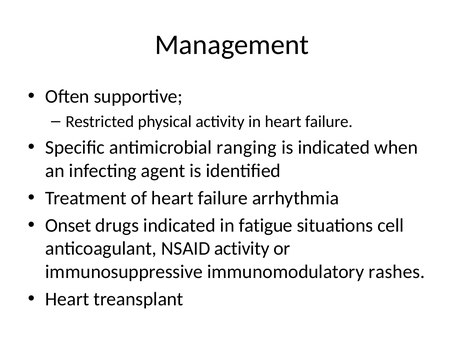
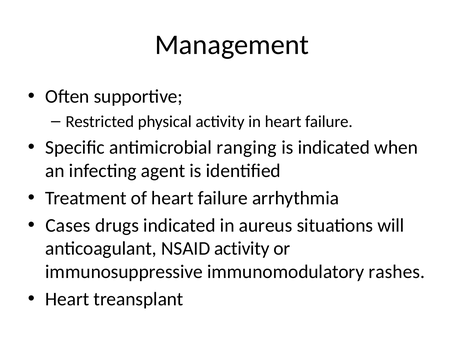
Onset: Onset -> Cases (68, 225)
fatigue: fatigue -> aureus (266, 225)
cell: cell -> will (391, 225)
